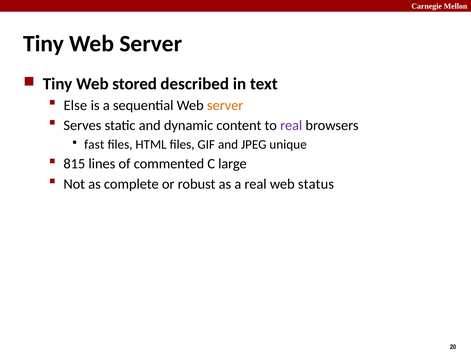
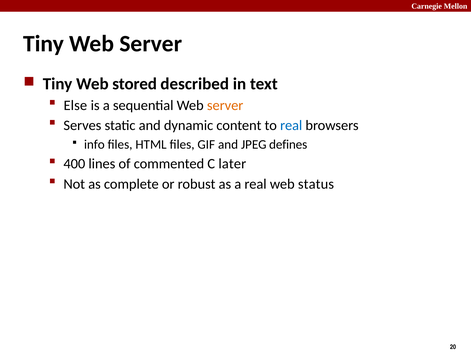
real colour: purple -> blue (291, 126)
fast: fast -> info (94, 145)
unique: unique -> defines (288, 145)
815: 815 -> 400 (74, 164)
large: large -> later (232, 164)
